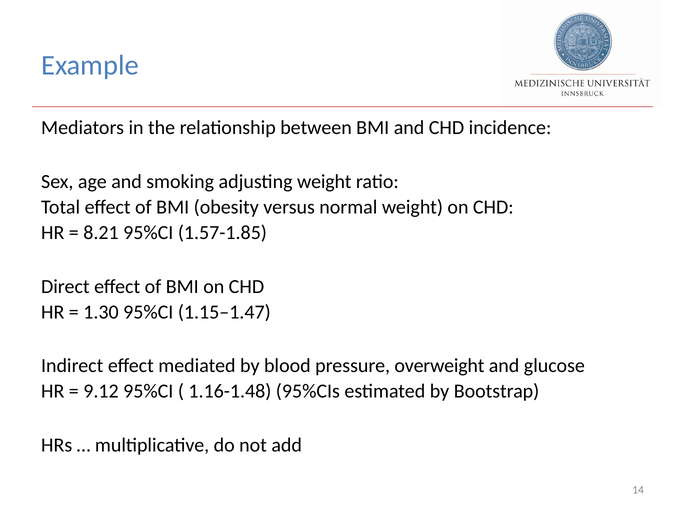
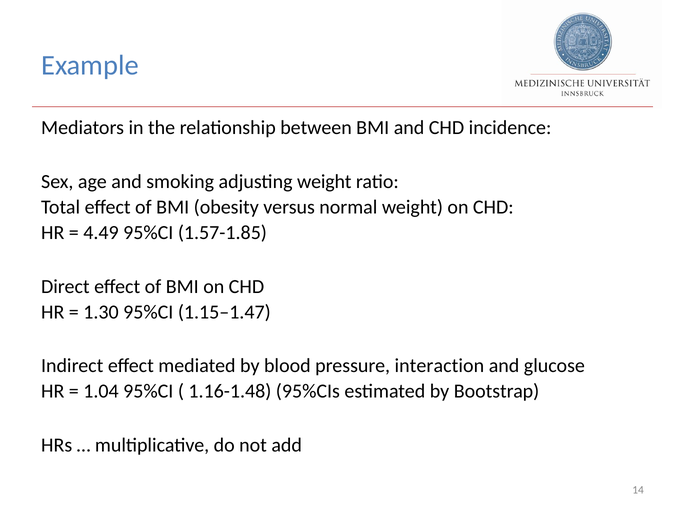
8.21: 8.21 -> 4.49 (101, 233)
overweight: overweight -> interaction (439, 366)
9.12: 9.12 -> 1.04 (101, 392)
